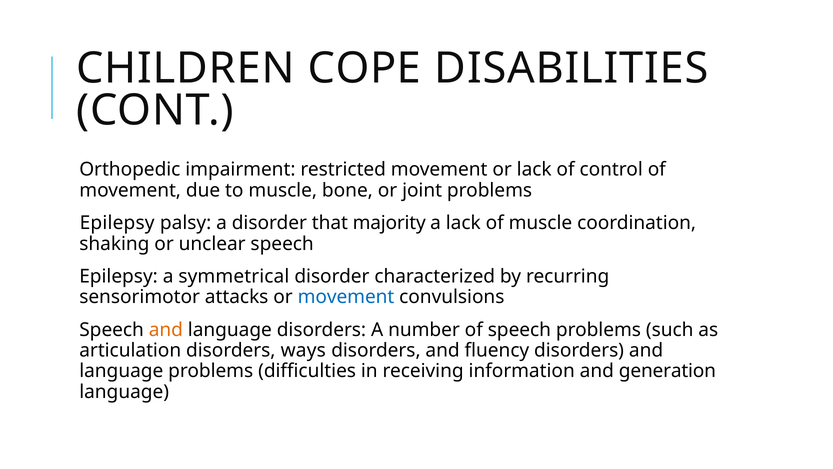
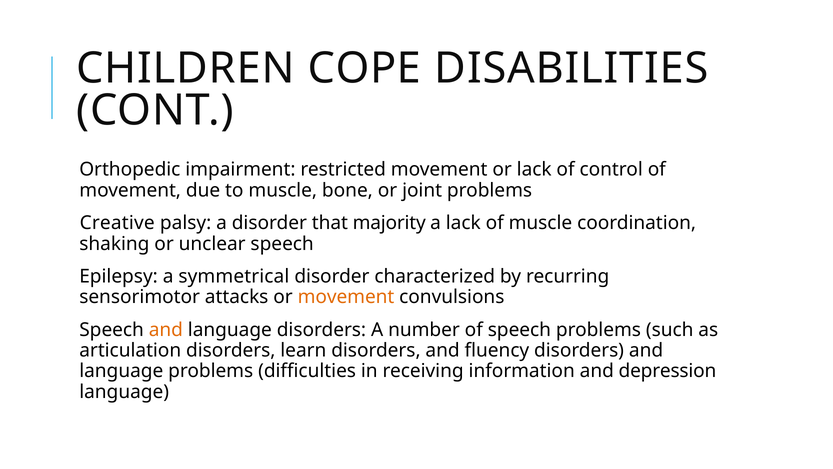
Epilepsy: Epilepsy -> Creative (117, 223)
movement colour: blue -> orange (346, 297)
ways: ways -> learn (303, 350)
generation: generation -> depression (667, 371)
